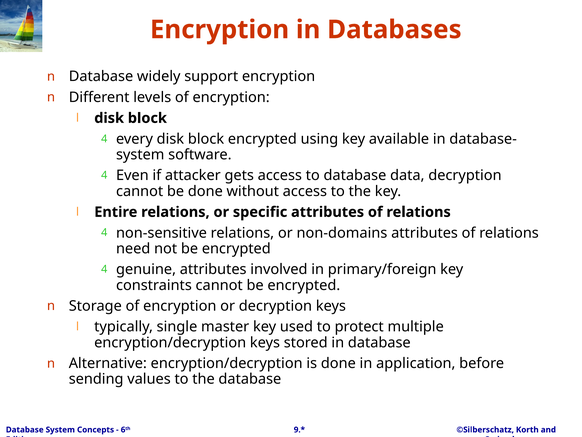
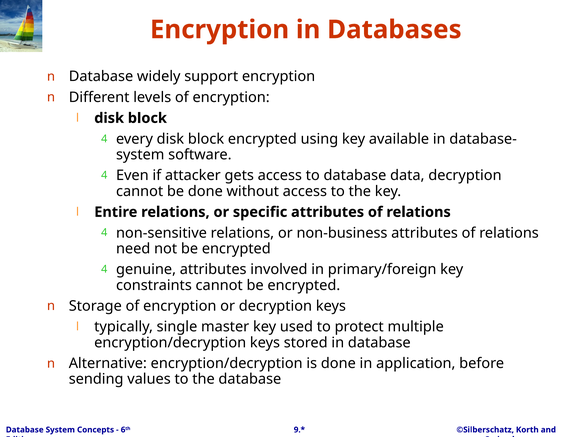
non-domains: non-domains -> non-business (342, 233)
